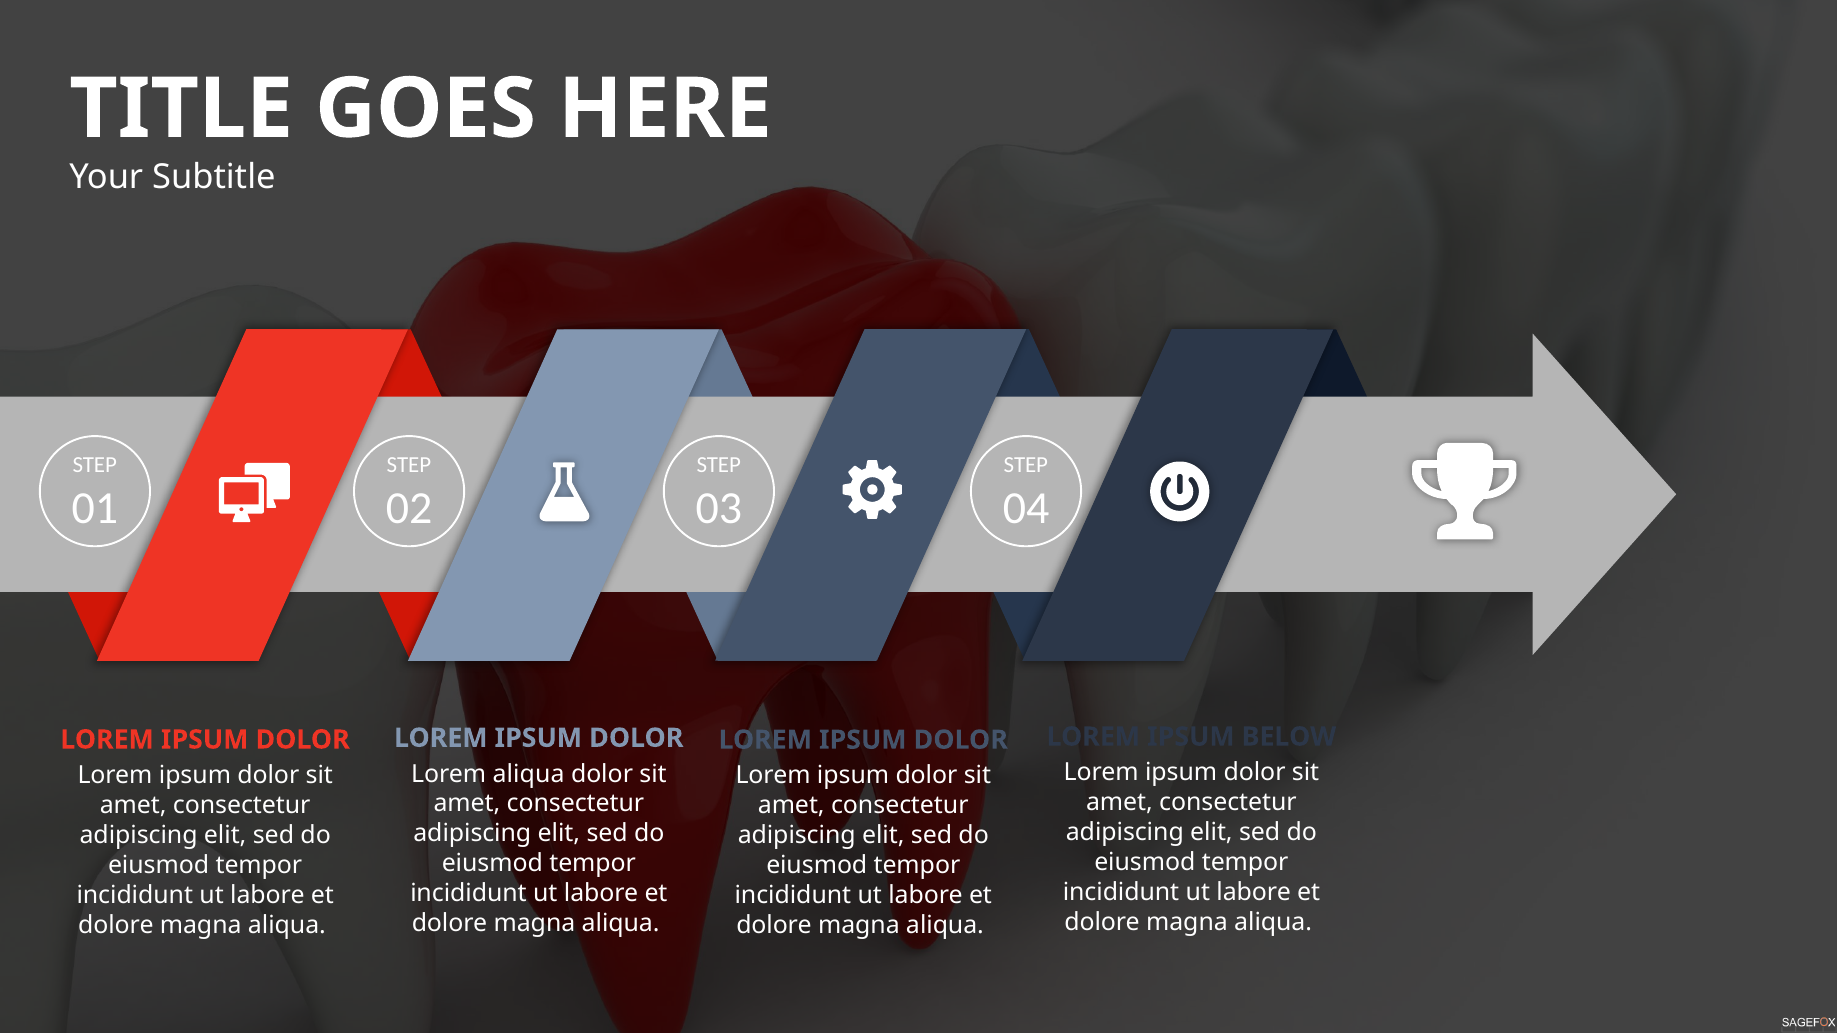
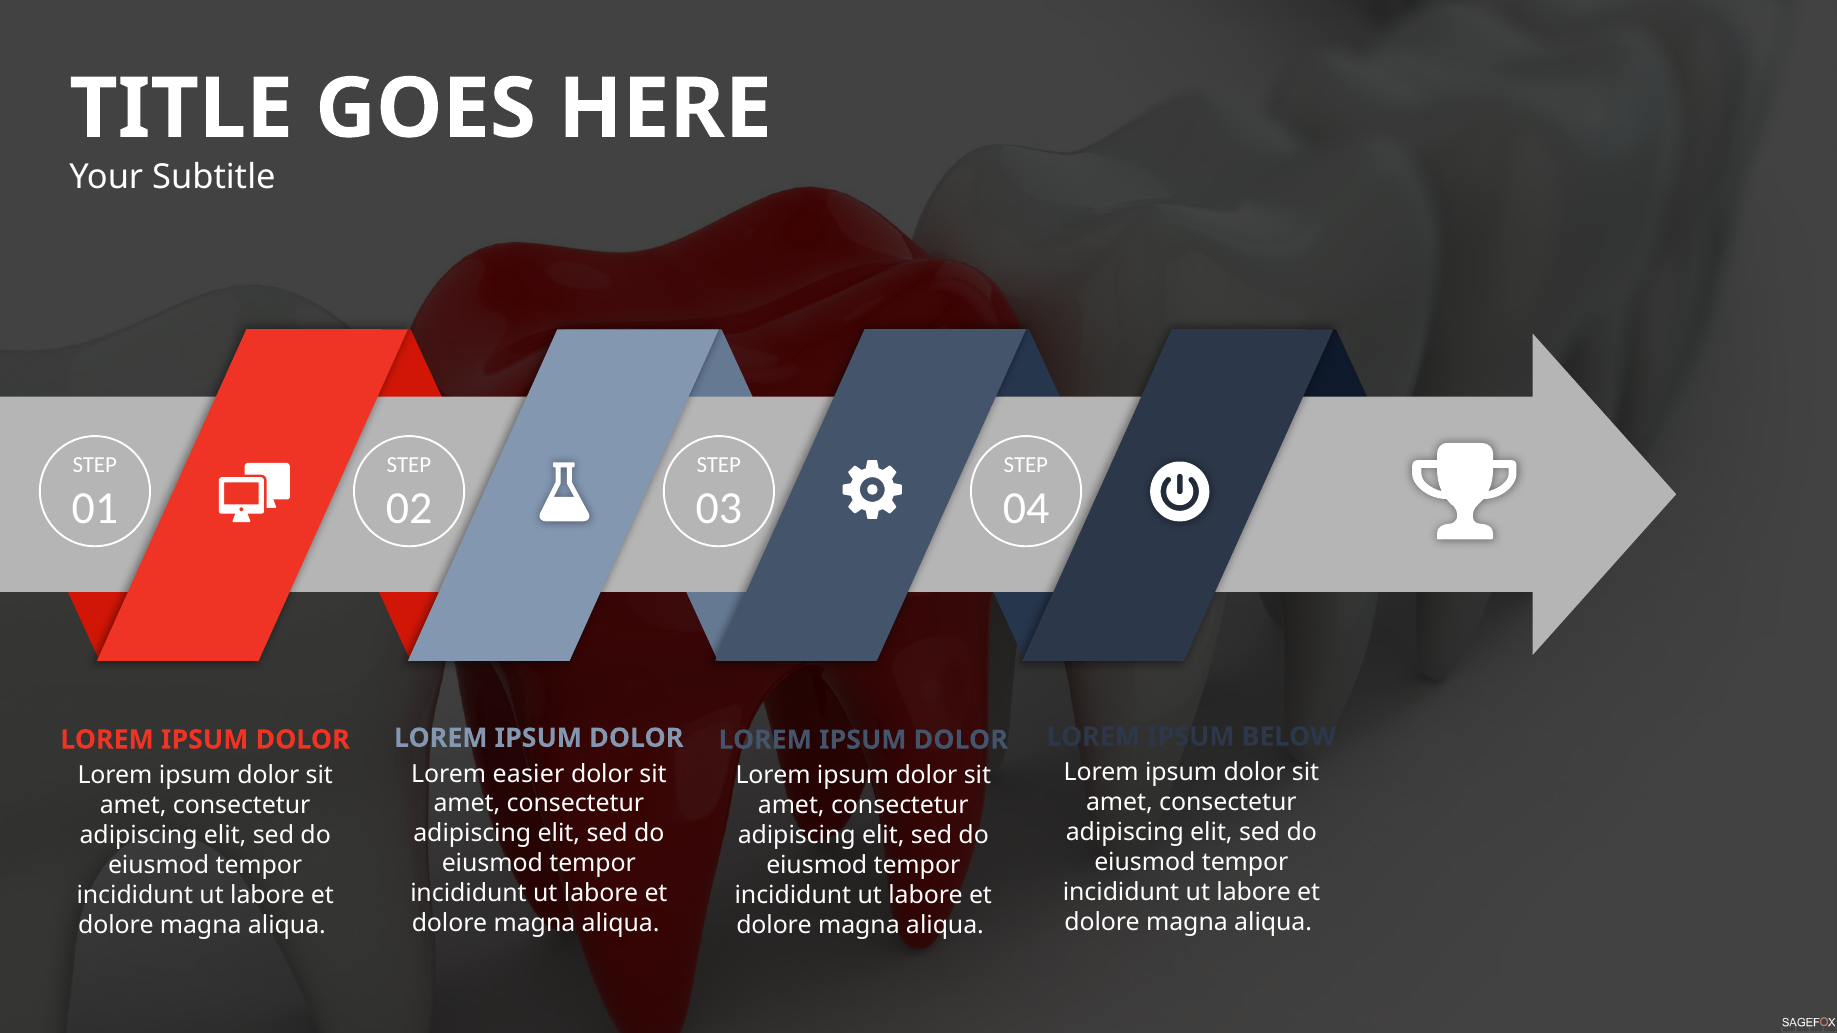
Lorem aliqua: aliqua -> easier (529, 774)
